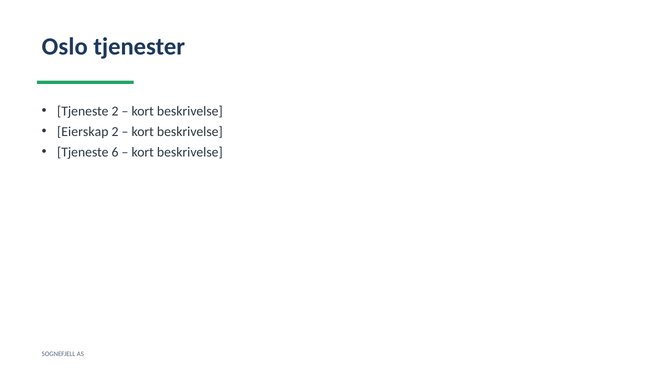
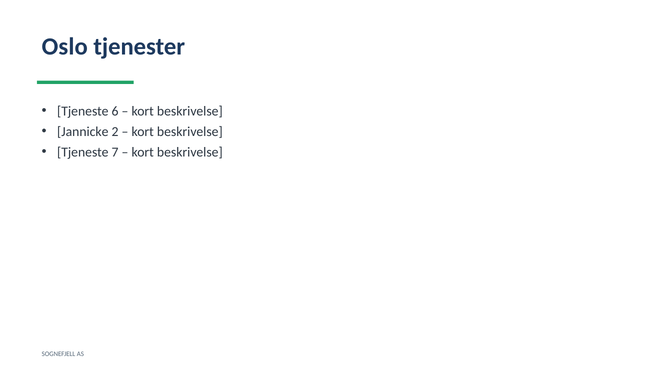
Tjeneste 2: 2 -> 6 (115, 111)
Eierskap: Eierskap -> Jannicke (83, 132)
6: 6 -> 7 (115, 152)
